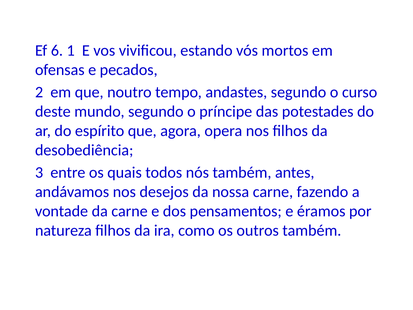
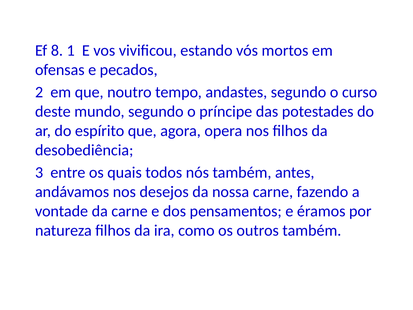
6: 6 -> 8 (57, 50)
